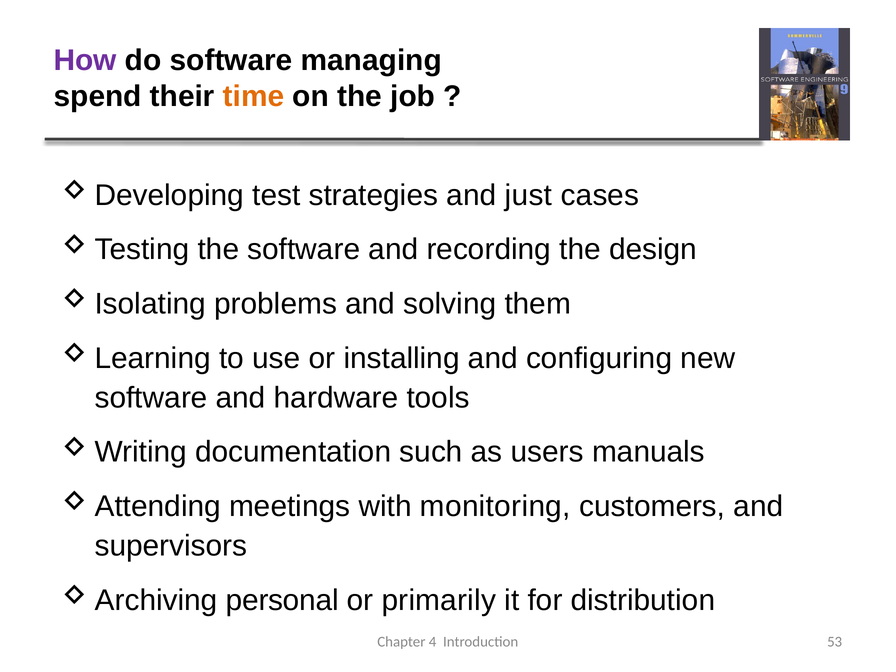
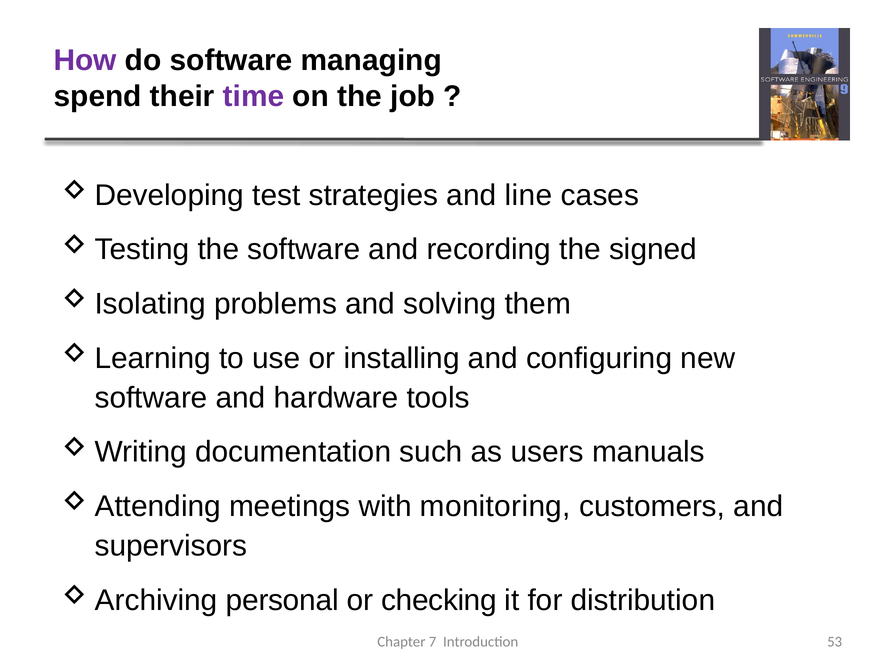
time colour: orange -> purple (253, 96)
just: just -> line (528, 195)
design: design -> signed (653, 250)
primarily: primarily -> checking (439, 600)
4: 4 -> 7 (433, 642)
